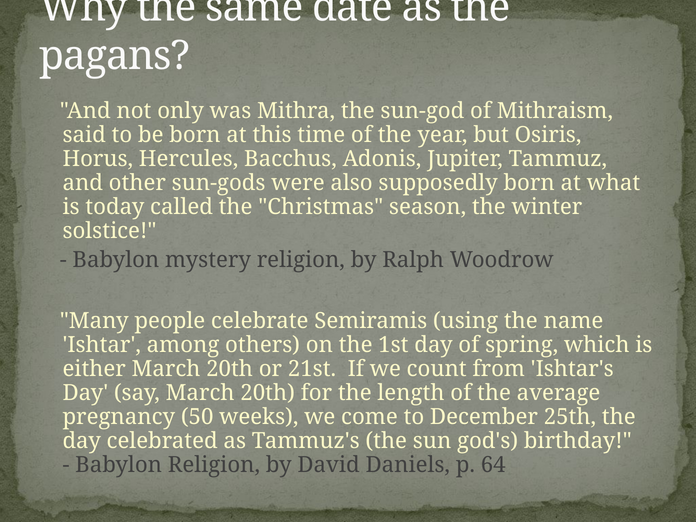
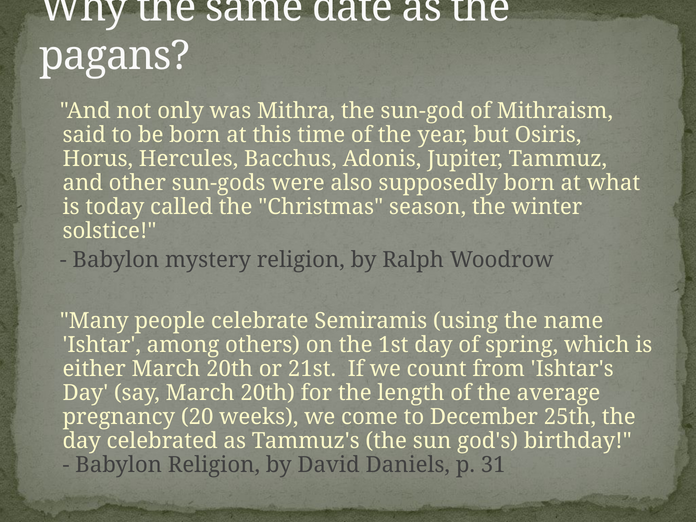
50: 50 -> 20 (197, 417)
64: 64 -> 31 (493, 465)
